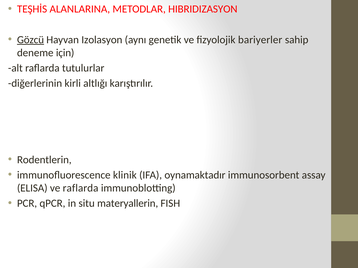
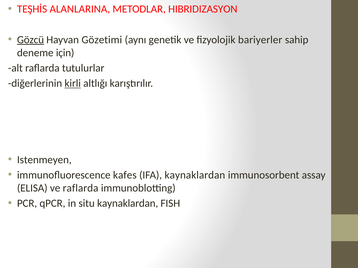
Izolasyon: Izolasyon -> Gözetimi (102, 40)
kirli underline: none -> present (73, 83)
Rodentlerin: Rodentlerin -> Istenmeyen (44, 160)
klinik: klinik -> kafes (125, 175)
IFA oynamaktadır: oynamaktadır -> kaynaklardan (195, 175)
situ materyallerin: materyallerin -> kaynaklardan (128, 204)
